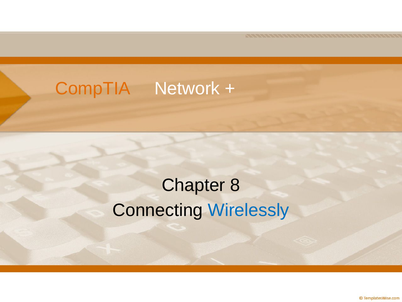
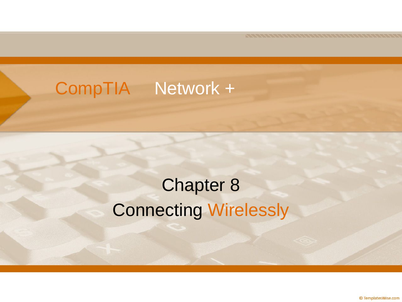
Wirelessly colour: blue -> orange (249, 210)
